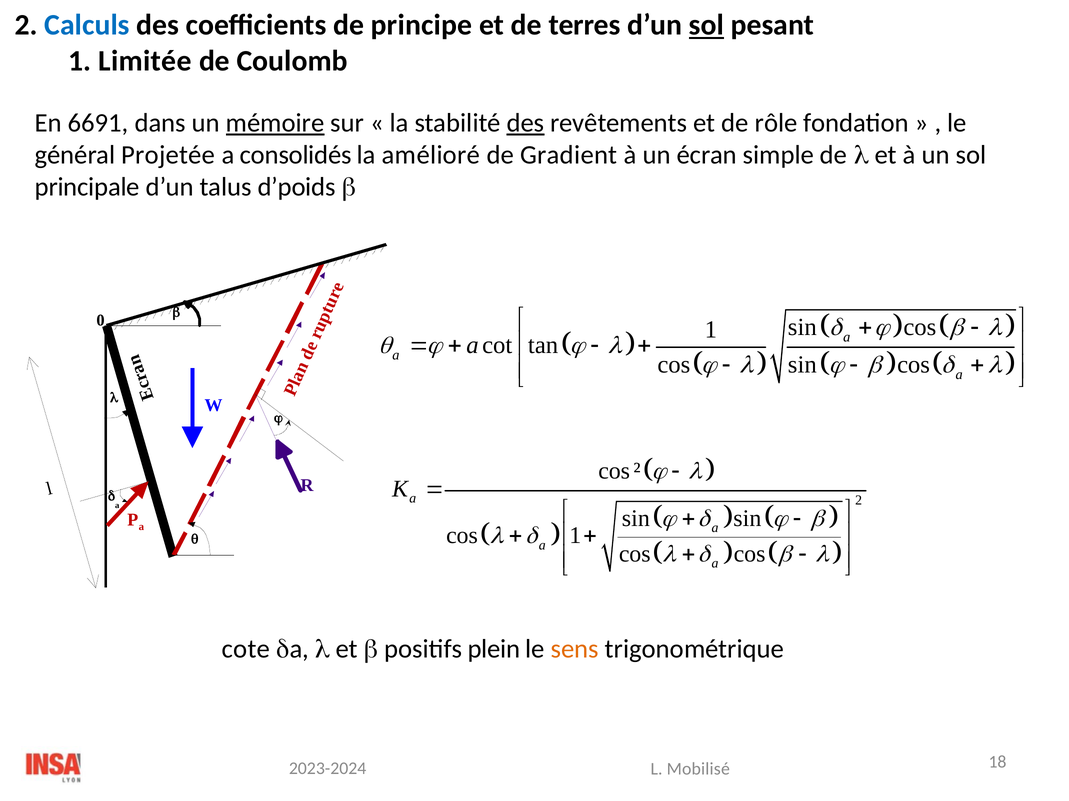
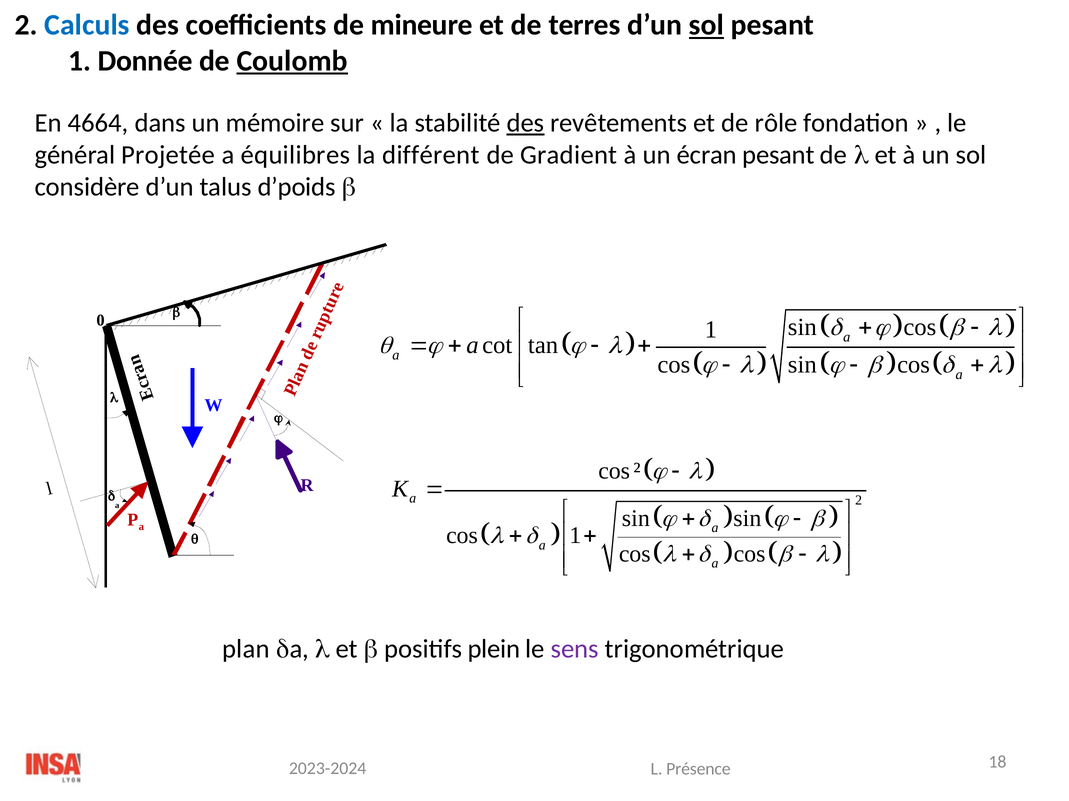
principe: principe -> mineure (422, 25)
Limitée: Limitée -> Donnée (145, 61)
Coulomb underline: none -> present (292, 61)
6691: 6691 -> 4664 (98, 123)
mémoire underline: present -> none (275, 123)
consolidés: consolidés -> équilibres (295, 155)
amélioré: amélioré -> différent (431, 155)
écran simple: simple -> pesant (779, 155)
principale: principale -> considère (87, 187)
cote: cote -> plan (246, 650)
sens colour: orange -> purple (575, 650)
Mobilisé: Mobilisé -> Présence (698, 769)
